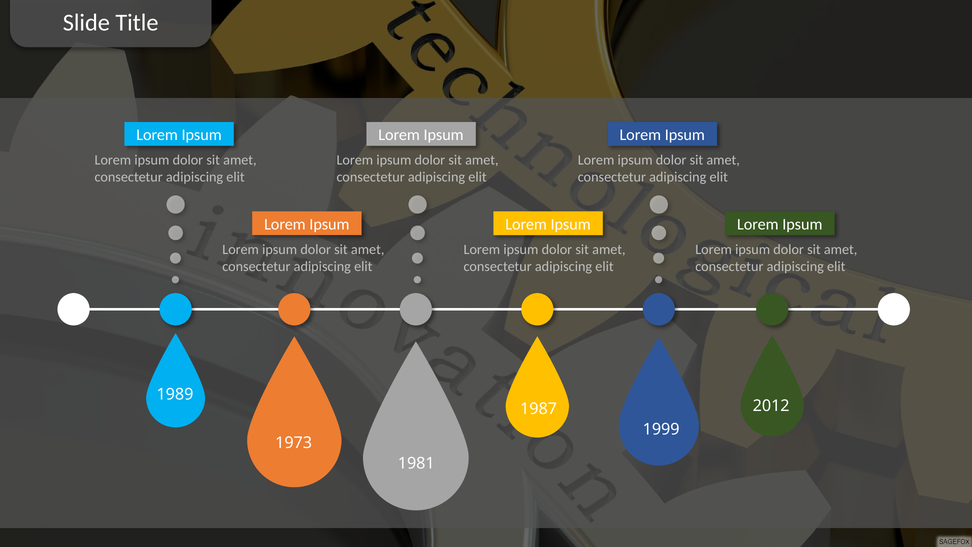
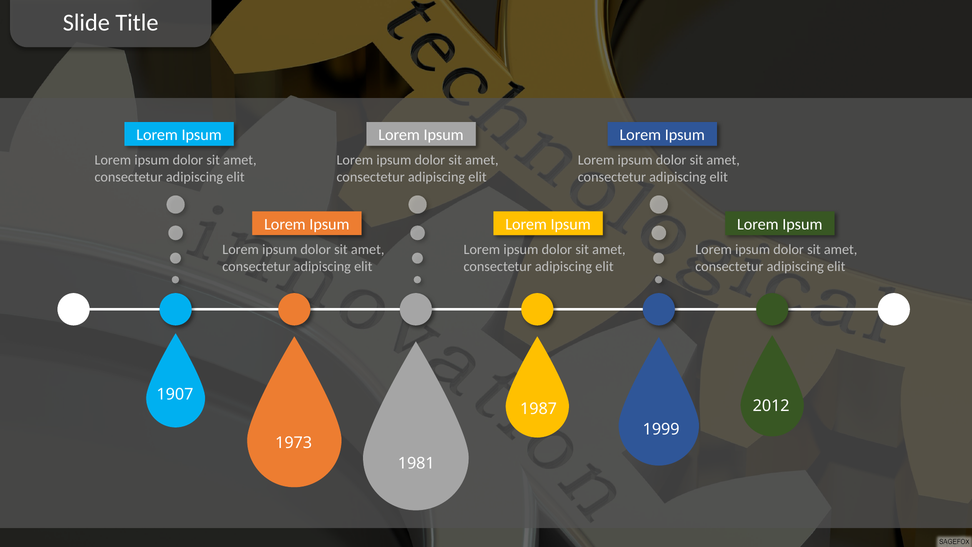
1989: 1989 -> 1907 (175, 394)
